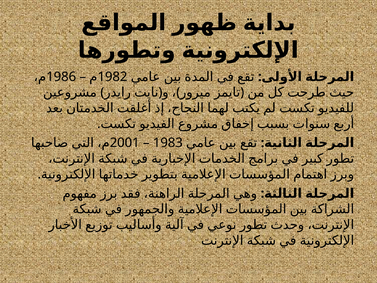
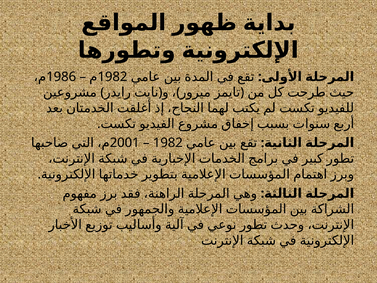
1983: 1983 -> 1982 (168, 143)
